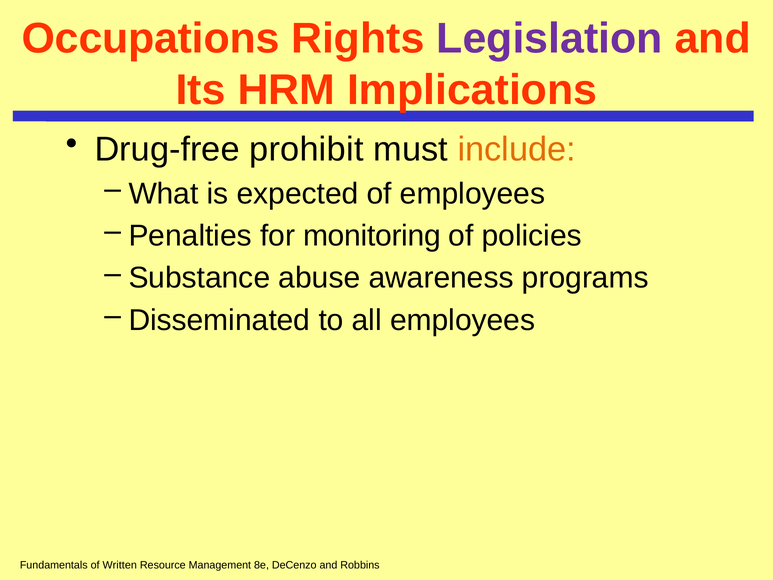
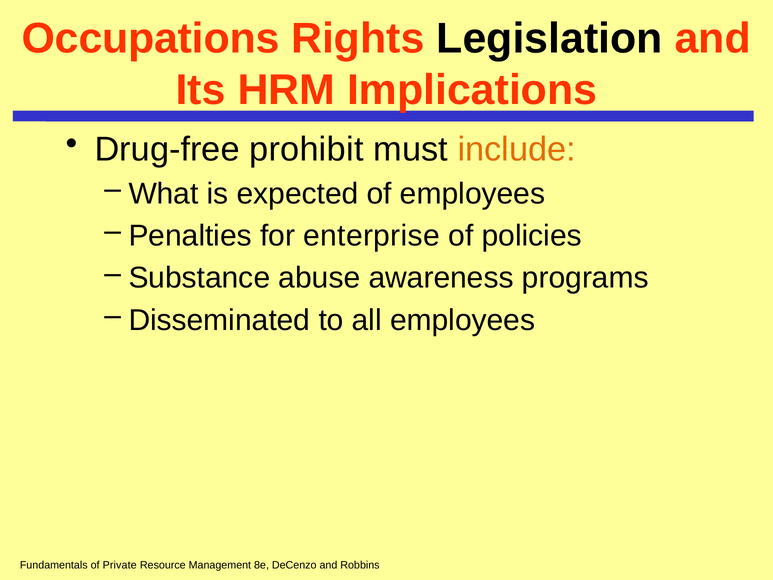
Legislation colour: purple -> black (549, 38)
monitoring: monitoring -> enterprise (372, 236)
Written: Written -> Private (120, 565)
